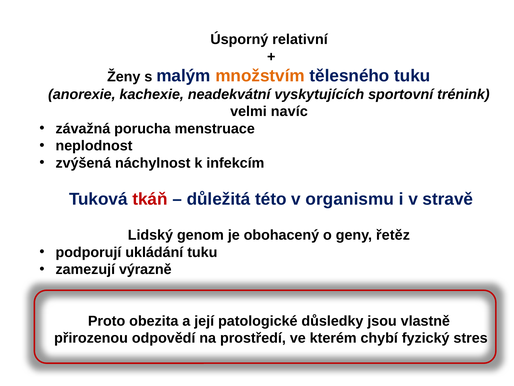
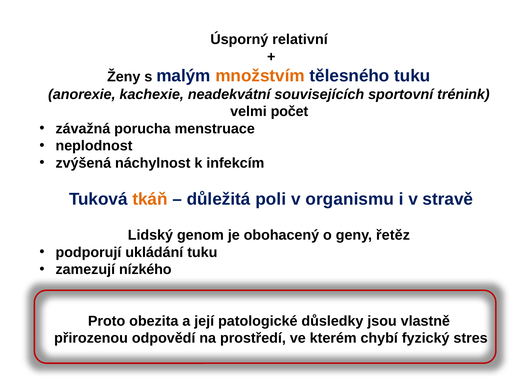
vyskytujících: vyskytujících -> souvisejících (319, 94)
navíc: navíc -> počet (289, 111)
tkáň colour: red -> orange (150, 199)
této: této -> poli (271, 199)
výrazně: výrazně -> nízkého (145, 269)
